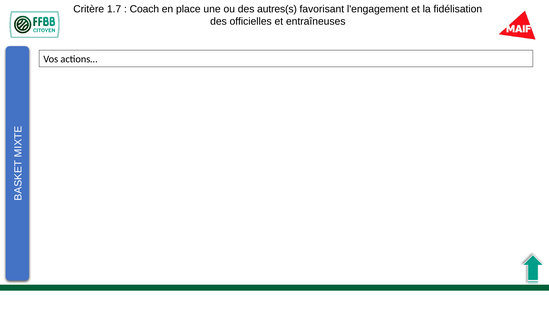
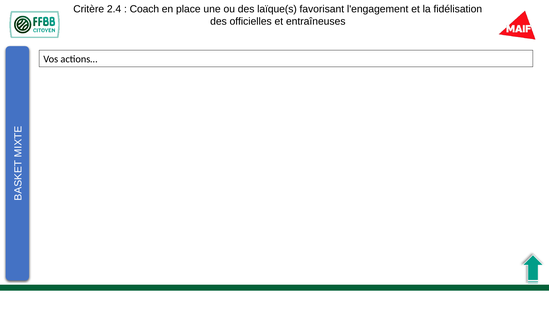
1.7: 1.7 -> 2.4 (114, 9)
autres(s: autres(s -> laïque(s (277, 9)
